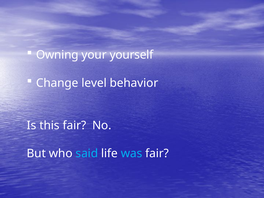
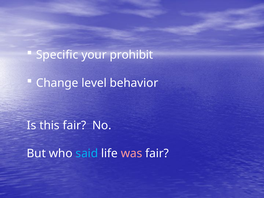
Owning: Owning -> Specific (57, 55)
yourself: yourself -> prohibit (131, 55)
was colour: light blue -> pink (132, 154)
